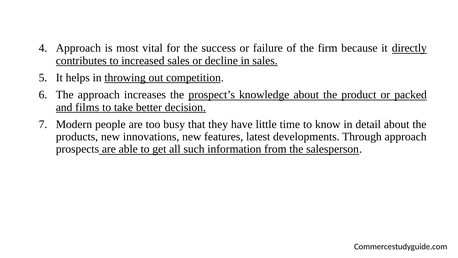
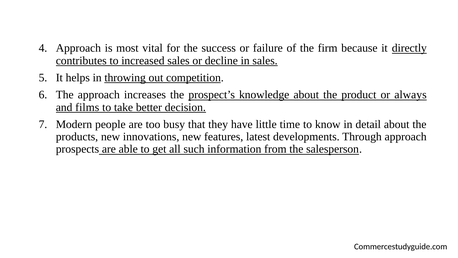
packed: packed -> always (410, 95)
